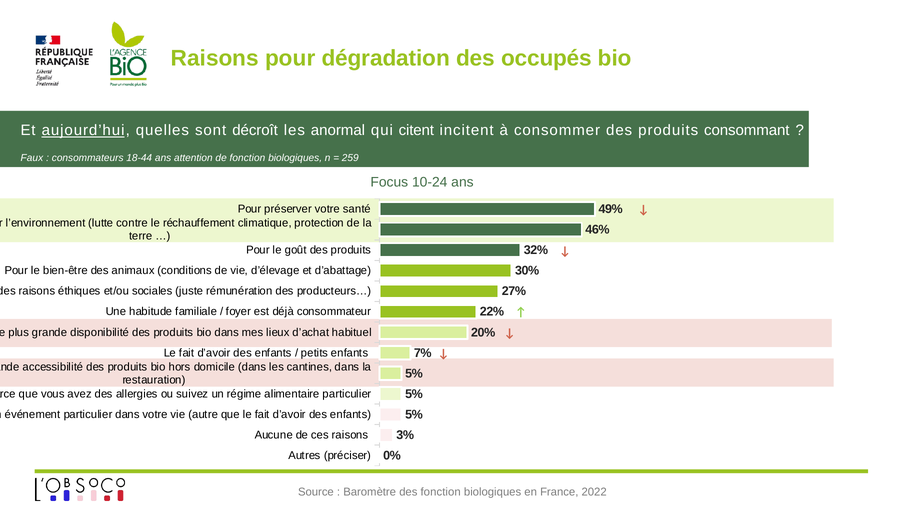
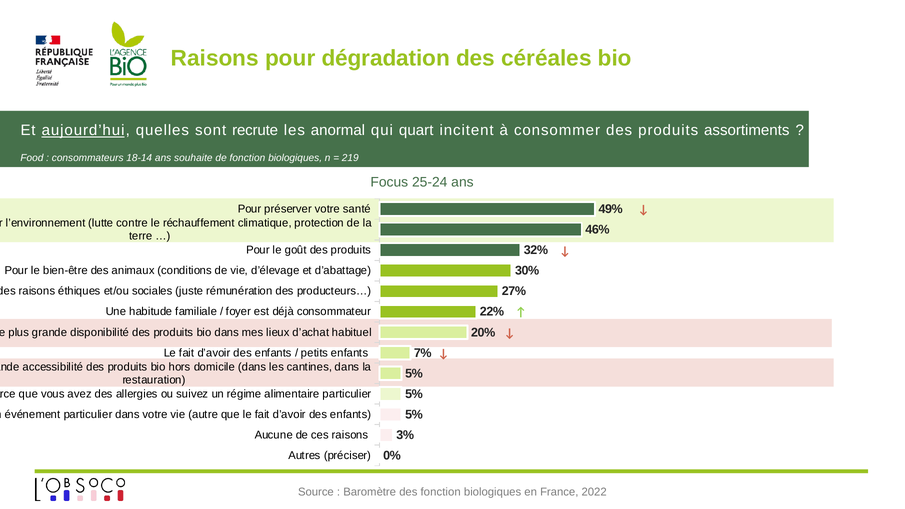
occupés: occupés -> céréales (546, 58)
décroît: décroît -> recrute (255, 130)
citent: citent -> quart (416, 130)
consommant: consommant -> assortiments (747, 130)
Faux: Faux -> Food (32, 158)
18-44: 18-44 -> 18-14 (139, 158)
attention: attention -> souhaite (193, 158)
259: 259 -> 219 (350, 158)
10-24: 10-24 -> 25-24 (430, 182)
